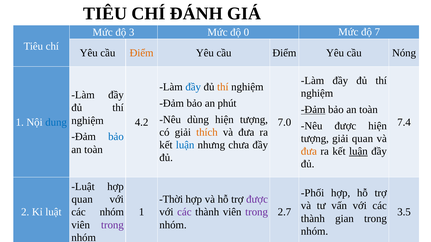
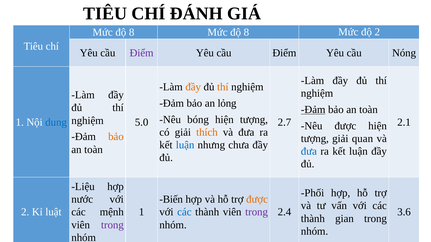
3: 3 -> 8 (132, 32)
0: 0 -> 8 (246, 32)
độ 7: 7 -> 2 (377, 32)
Điểm colour: orange -> purple (142, 53)
đầy colour: blue -> orange (193, 87)
phút: phút -> lỏng (227, 103)
dùng: dùng -> bóng (198, 120)
4.2: 4.2 -> 5.0 (142, 122)
7.0: 7.0 -> 2.7 (284, 122)
7.4: 7.4 -> 2.1 (404, 122)
bảo colour: blue -> orange (116, 137)
đưa colour: orange -> blue (309, 152)
luận underline: present -> none (358, 152)
Luật: Luật -> Liệu (83, 187)
quan: quan -> nước (82, 200)
Thời: Thời -> Biến (171, 200)
được colour: purple -> orange (257, 200)
các nhóm: nhóm -> mệnh (112, 212)
các colour: purple -> blue (184, 212)
2.7: 2.7 -> 2.4 (284, 212)
3.5: 3.5 -> 3.6 (404, 212)
